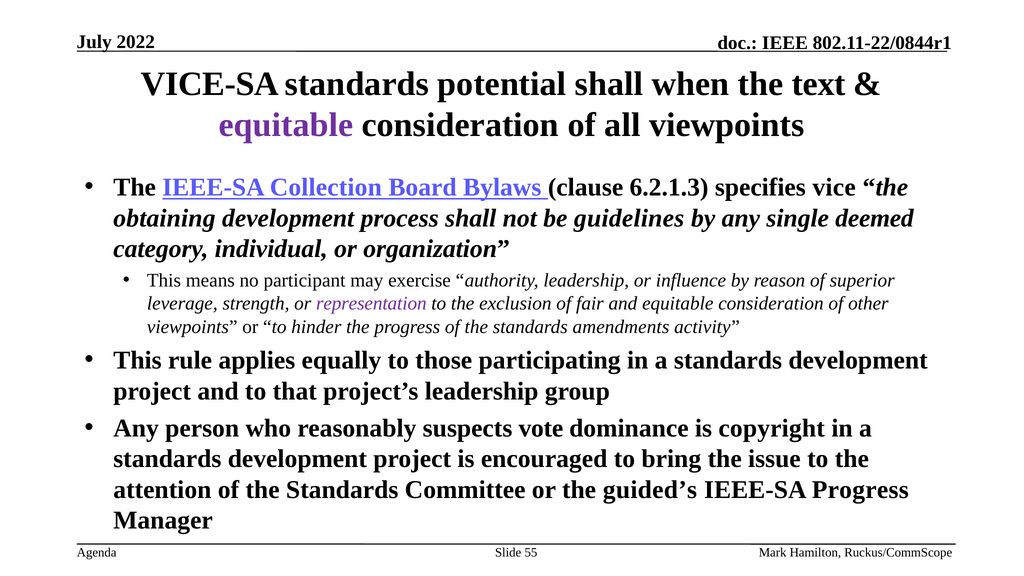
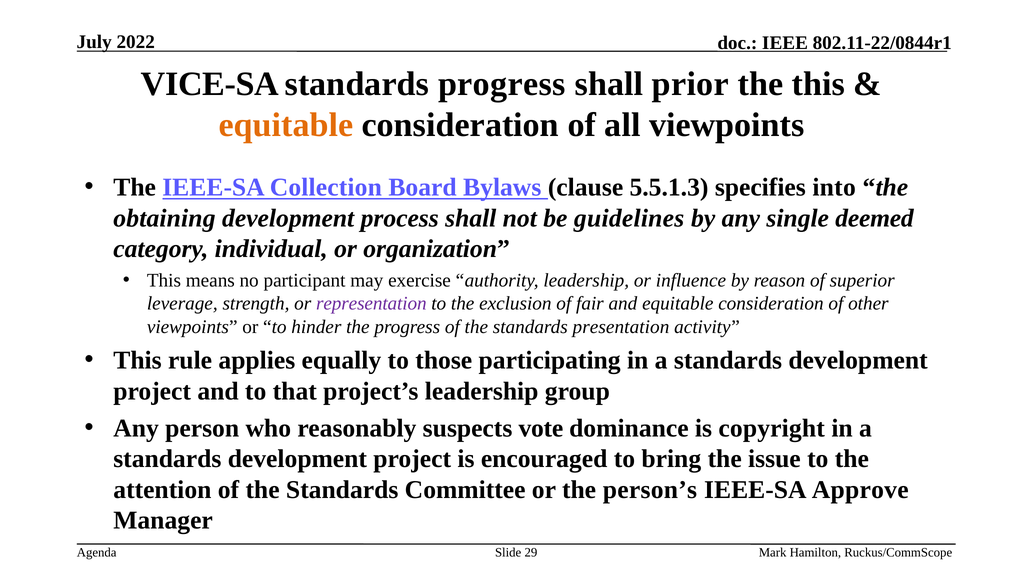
standards potential: potential -> progress (502, 84)
when: when -> prior (690, 84)
the text: text -> this (819, 84)
equitable colour: purple -> orange (286, 125)
6.2.1.3: 6.2.1.3 -> 5.5.1.3 (669, 187)
vice: vice -> into (834, 187)
amendments: amendments -> presentation (621, 327)
guided’s: guided’s -> person’s (650, 490)
IEEE-SA Progress: Progress -> Approve (860, 490)
55: 55 -> 29 (531, 552)
